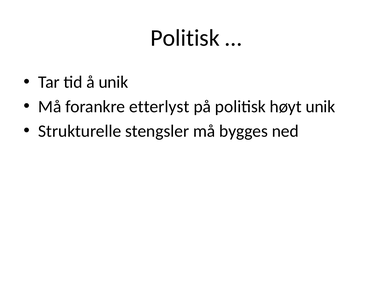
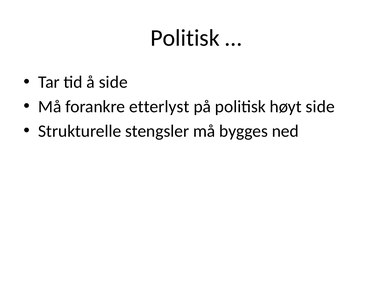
å unik: unik -> side (113, 82)
høyt unik: unik -> side (320, 107)
